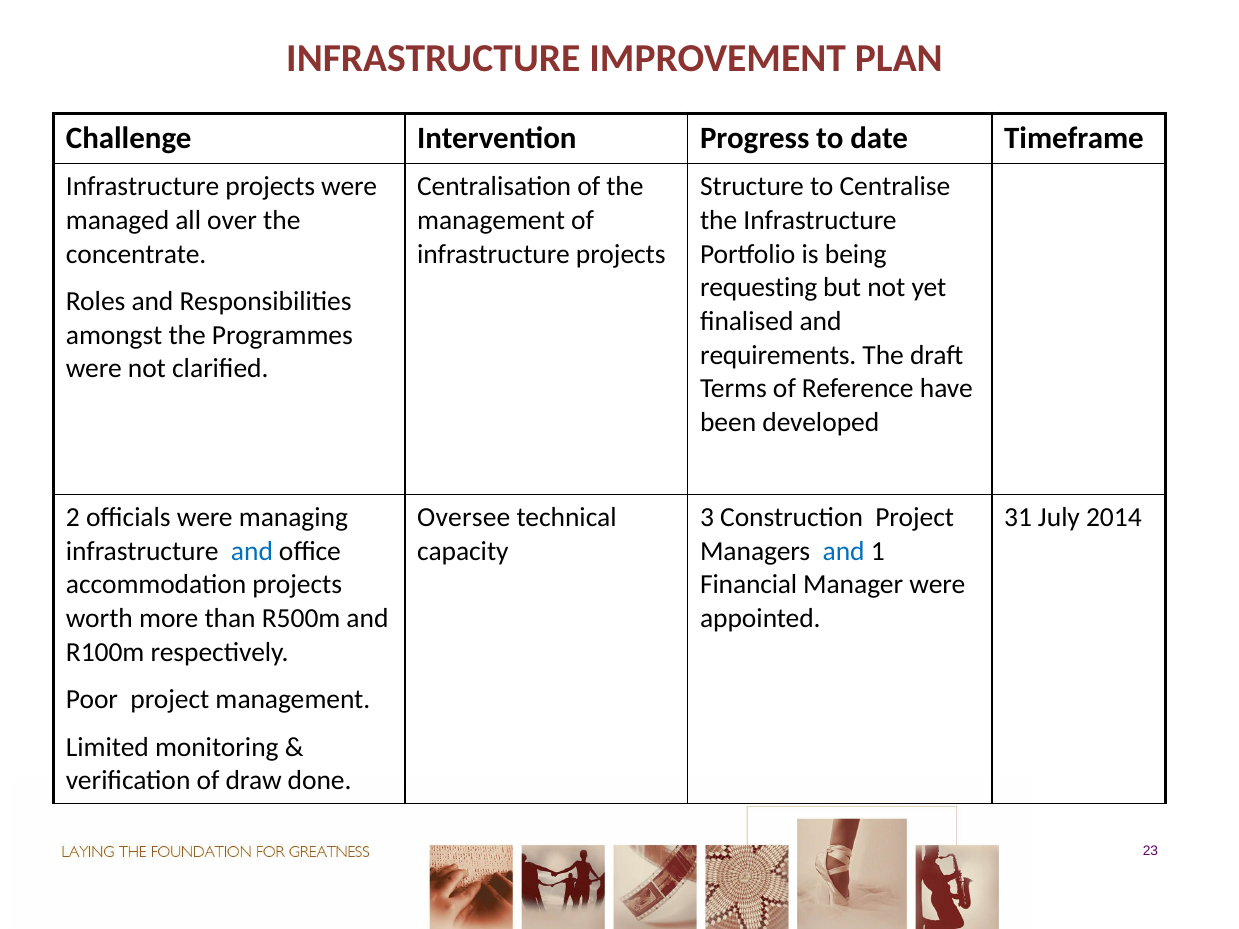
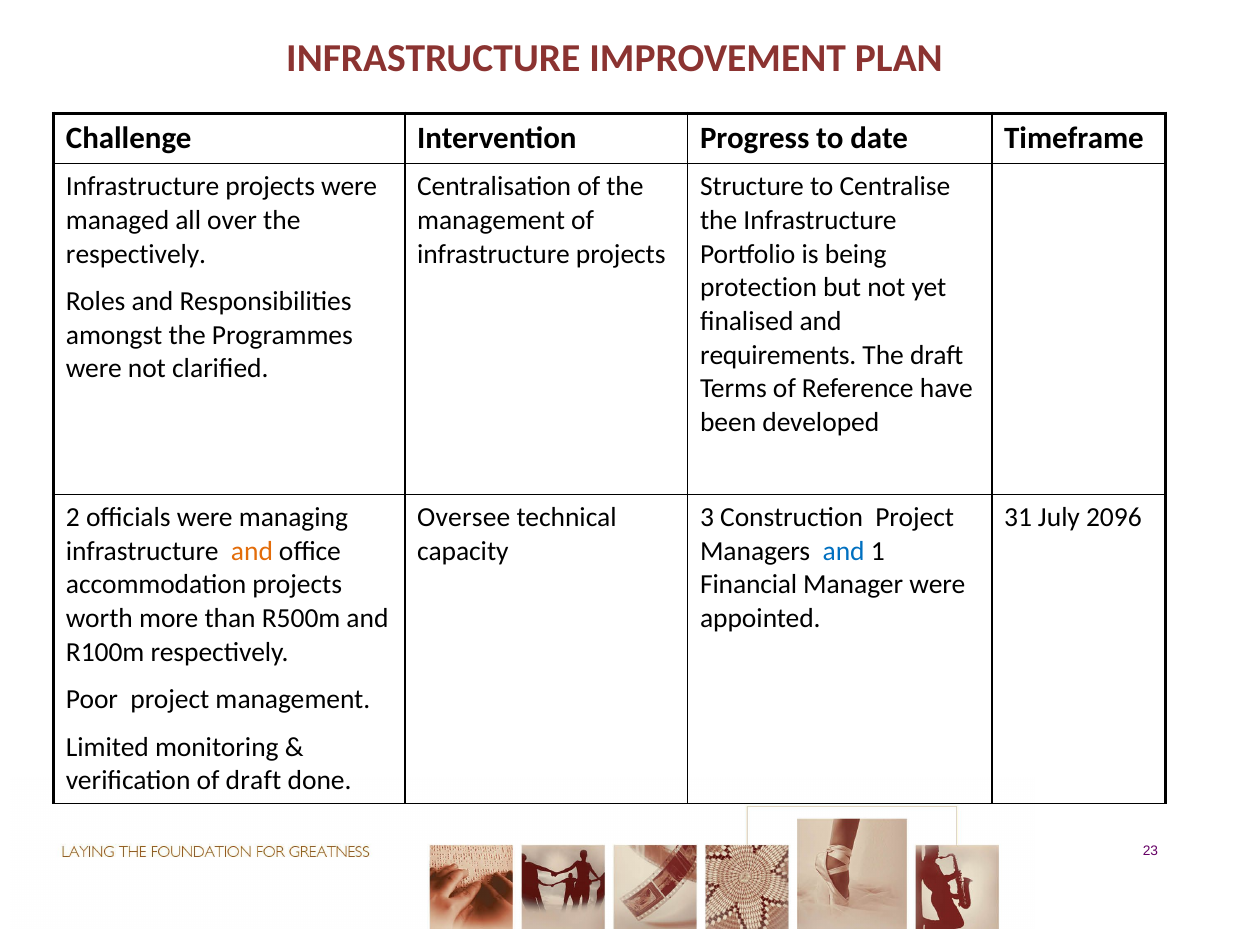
concentrate: concentrate -> respectively (136, 254)
requesting: requesting -> protection (759, 288)
2014: 2014 -> 2096 (1114, 518)
and colour: blue -> orange (252, 551)
of draw: draw -> draft (253, 781)
